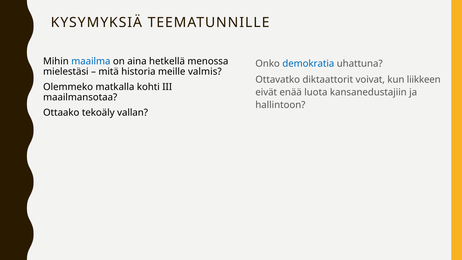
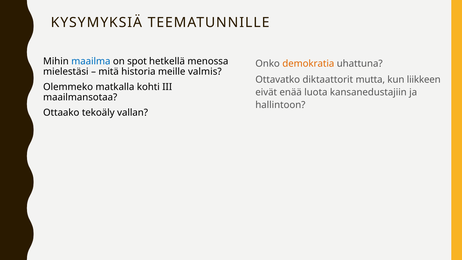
aina: aina -> spot (137, 61)
demokratia colour: blue -> orange (308, 64)
voivat: voivat -> mutta (370, 80)
